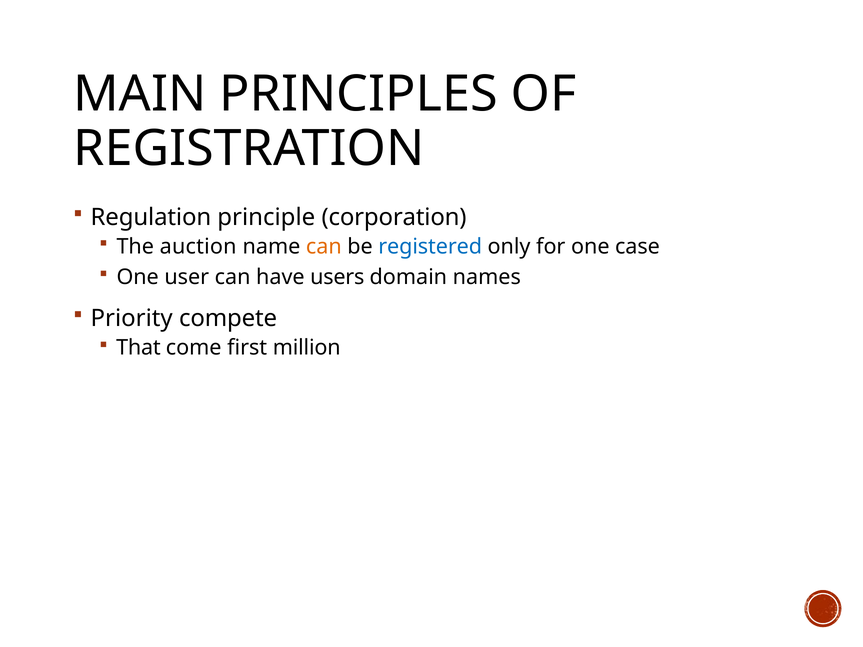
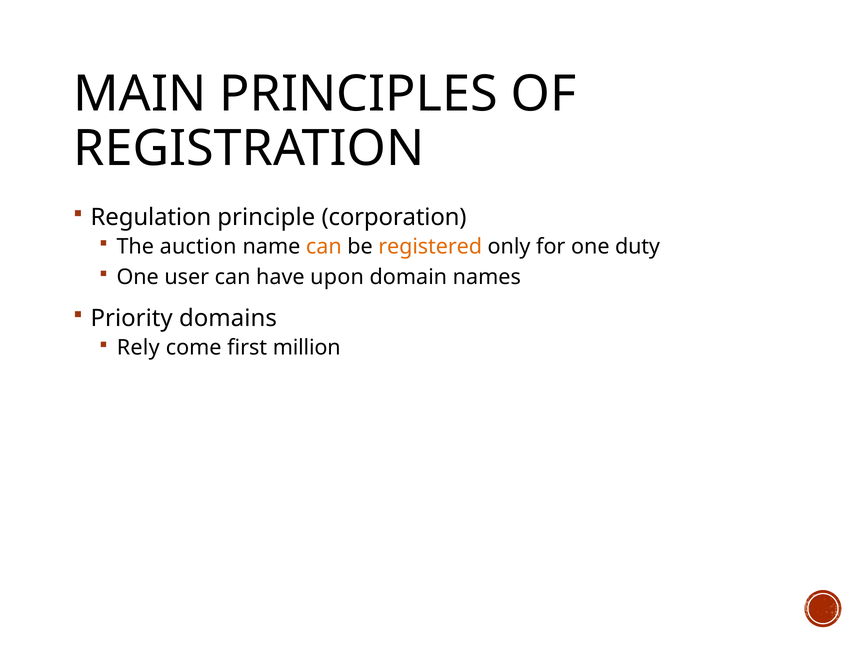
registered colour: blue -> orange (430, 247)
case: case -> duty (638, 247)
users: users -> upon (337, 277)
compete: compete -> domains (228, 319)
That: That -> Rely (138, 348)
